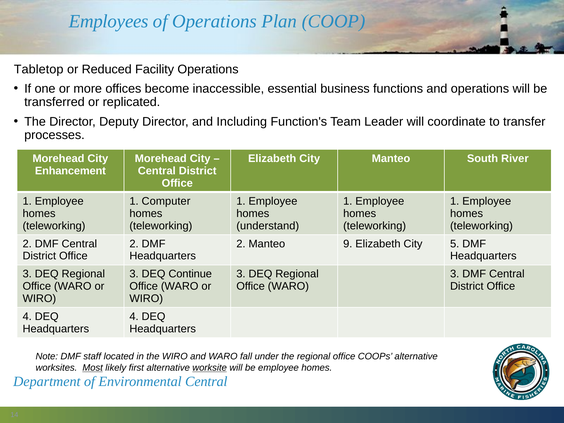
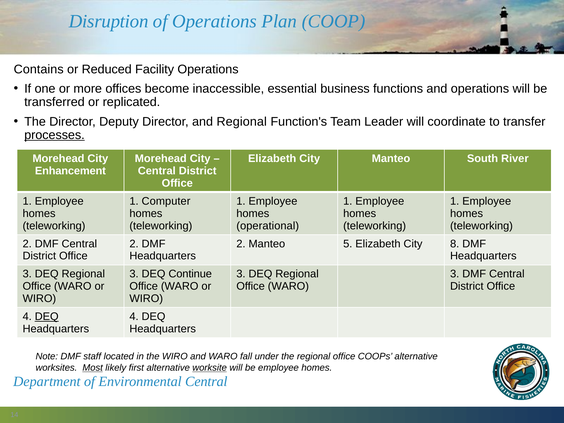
Employees: Employees -> Disruption (109, 21)
Tabletop: Tabletop -> Contains (39, 69)
and Including: Including -> Regional (242, 122)
processes underline: none -> present (54, 135)
understand: understand -> operational (268, 226)
9: 9 -> 5 (348, 244)
5: 5 -> 8 (455, 244)
DEQ underline: none -> present (47, 317)
